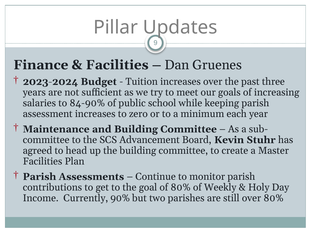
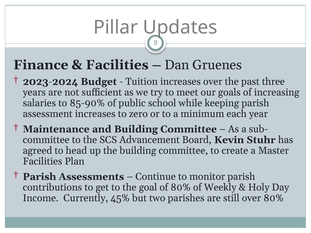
84-90%: 84-90% -> 85-90% (87, 103)
90%: 90% -> 45% (120, 198)
